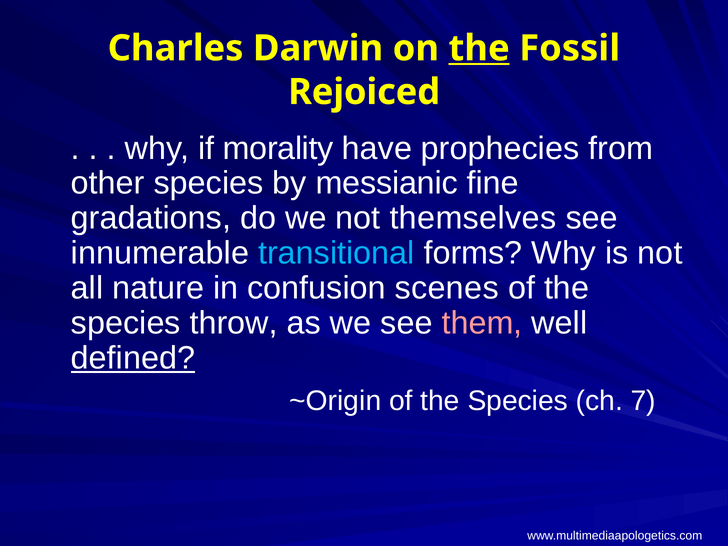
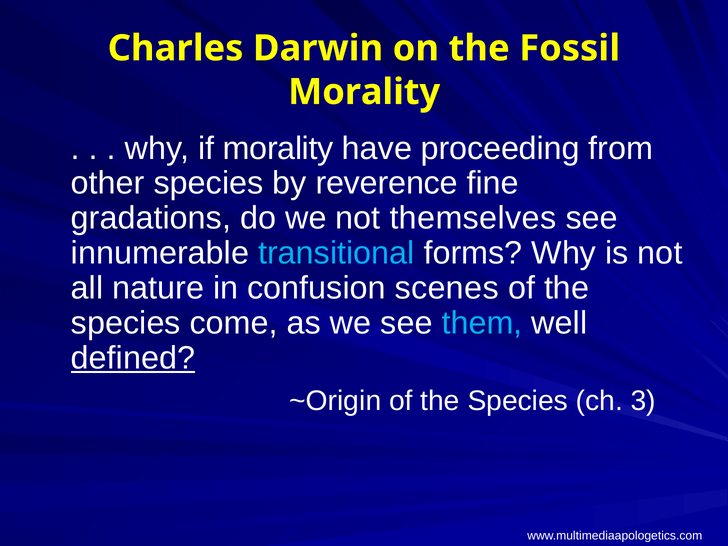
the underline: present -> none (479, 48)
Rejoiced: Rejoiced -> Morality (364, 92)
prophecies: prophecies -> proceeding (500, 148)
messianic: messianic -> reverence (387, 183)
throw: throw -> come (234, 323)
them colour: pink -> light blue (482, 323)
7: 7 -> 3 (643, 401)
